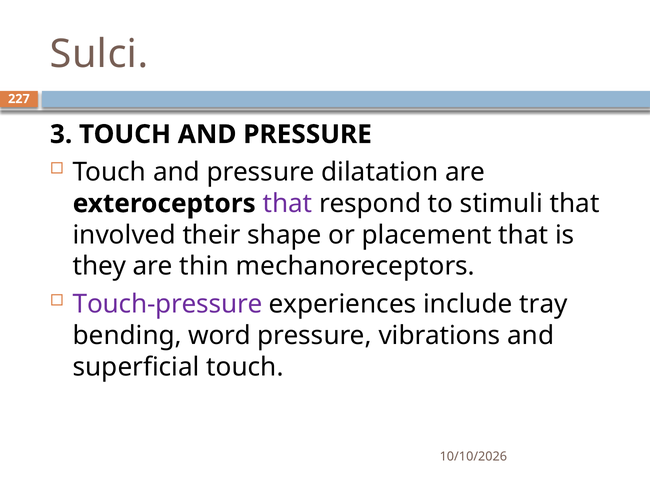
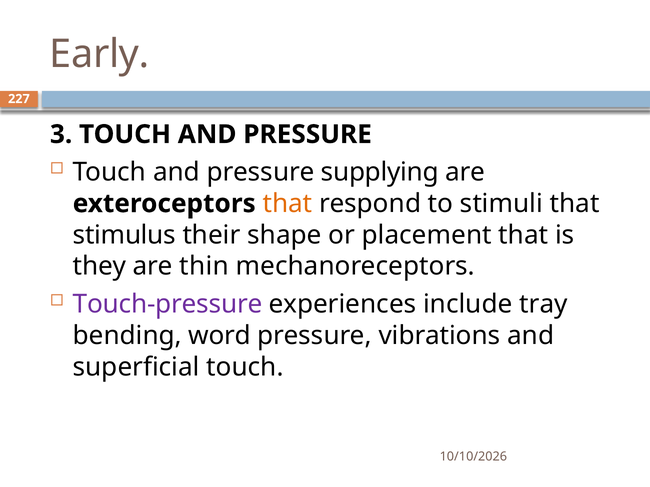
Sulci: Sulci -> Early (99, 54)
dilatation: dilatation -> supplying (380, 172)
that colour: purple -> orange (288, 204)
involved: involved -> stimulus (124, 235)
